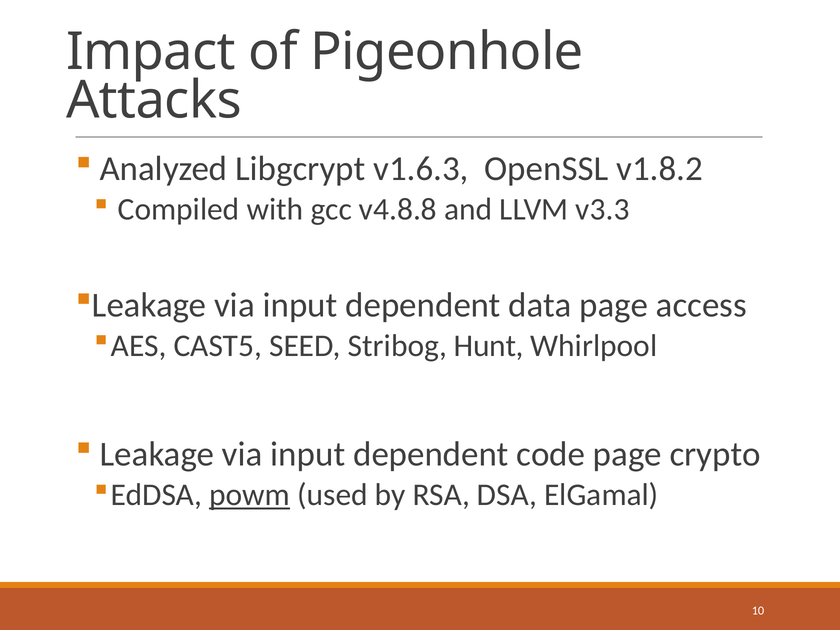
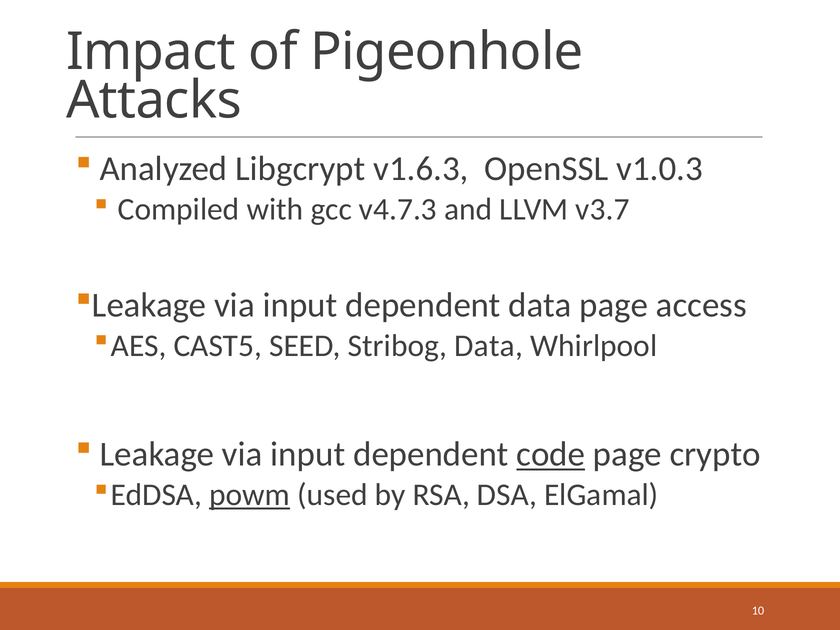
v1.8.2: v1.8.2 -> v1.0.3 (660, 169)
v4.8.8: v4.8.8 -> v4.7.3 (398, 209)
v3.3: v3.3 -> v3.7 (603, 209)
Stribog Hunt: Hunt -> Data (489, 346)
code underline: none -> present (551, 454)
